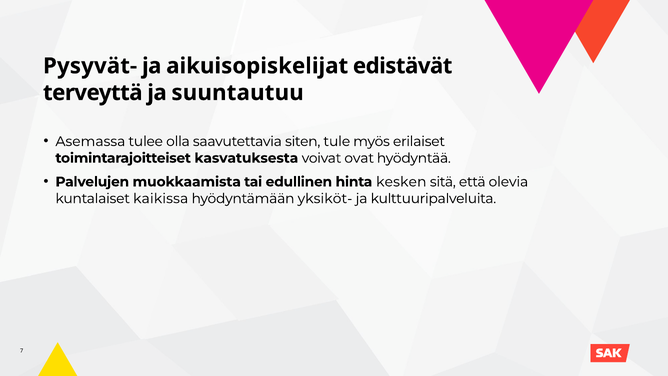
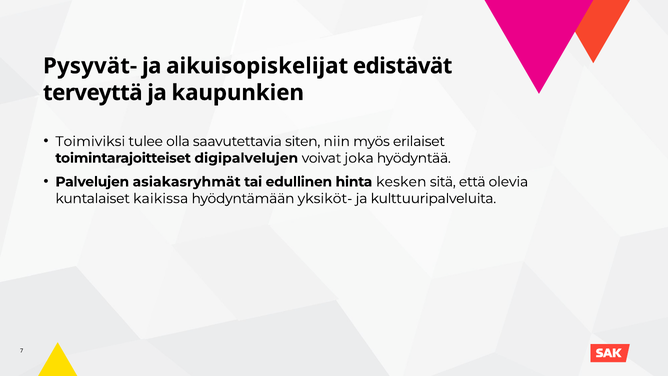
suuntautuu: suuntautuu -> kaupunkien (238, 93)
Asemassa: Asemassa -> Toimiviksi (90, 141)
tule: tule -> niin (337, 141)
kasvatuksesta: kasvatuksesta -> digipalvelujen (246, 158)
ovat: ovat -> joka (359, 158)
muokkaamista: muokkaamista -> asiakasryhmät (187, 182)
